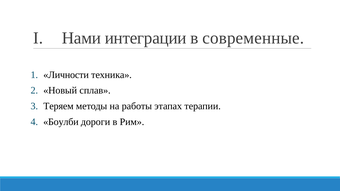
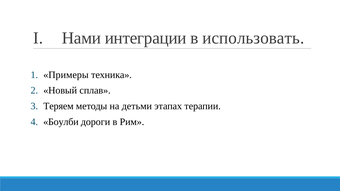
современные: современные -> использовать (253, 38)
Личности: Личности -> Примеры (66, 75)
работы: работы -> детьми (137, 106)
